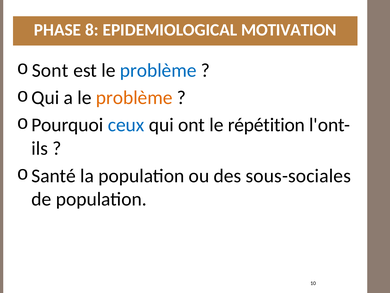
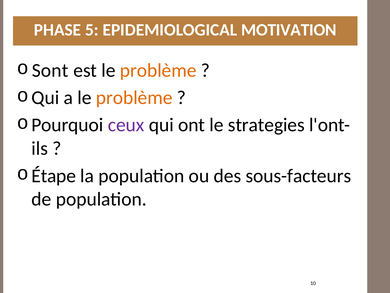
8: 8 -> 5 (92, 30)
problème colour: blue -> orange (158, 70)
ceux colour: blue -> purple (126, 125)
répétition: répétition -> strategies (266, 125)
Santé: Santé -> Étape (54, 176)
sous-sociales: sous-sociales -> sous-facteurs (298, 176)
